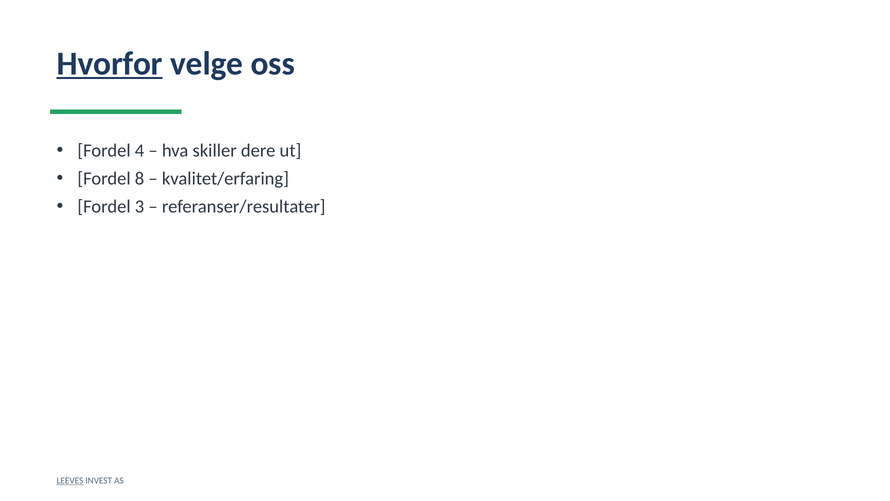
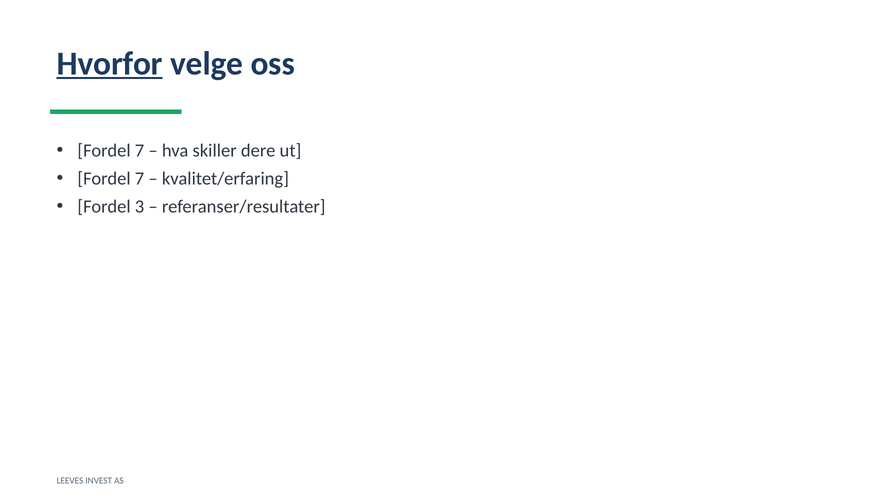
4: 4 -> 7 (140, 151)
8: 8 -> 7 (140, 179)
LEEVES underline: present -> none (70, 480)
